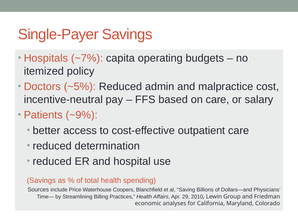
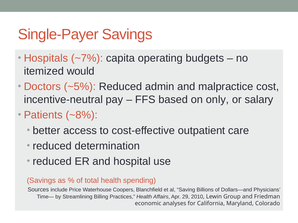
policy: policy -> would (81, 71)
on care: care -> only (217, 100)
~9%: ~9% -> ~8% (82, 115)
